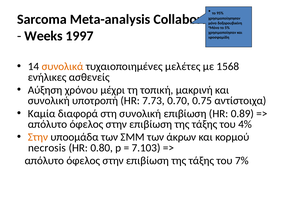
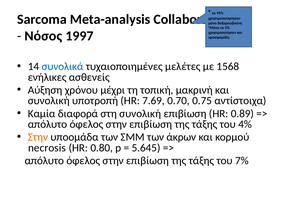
Weeks: Weeks -> Νόσος (43, 36)
συνολικά colour: orange -> blue (63, 67)
7.73: 7.73 -> 7.69 (154, 101)
7.103: 7.103 -> 5.645 (146, 148)
